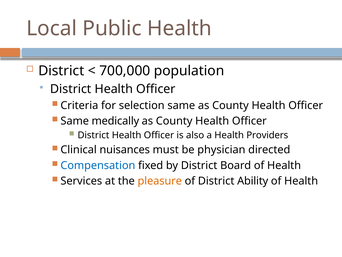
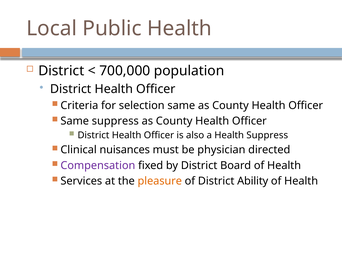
Same medically: medically -> suppress (115, 121)
Health Providers: Providers -> Suppress (267, 135)
Compensation colour: blue -> purple (98, 165)
